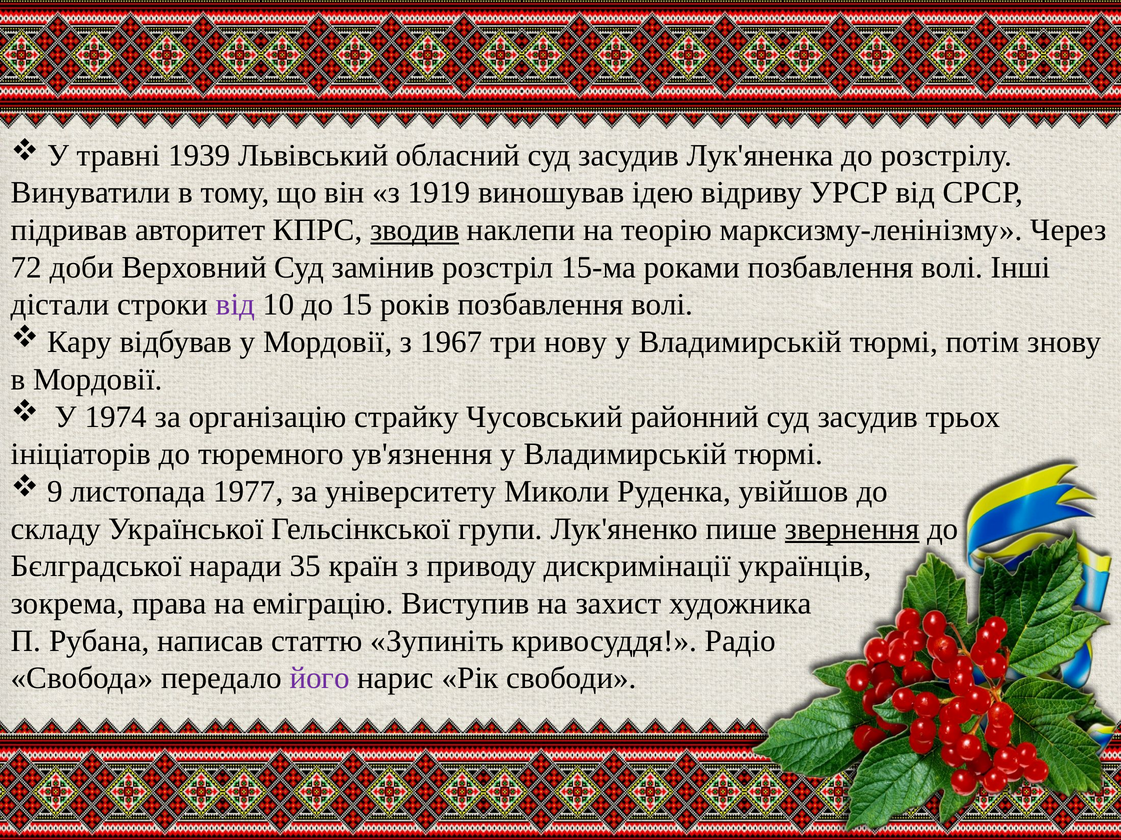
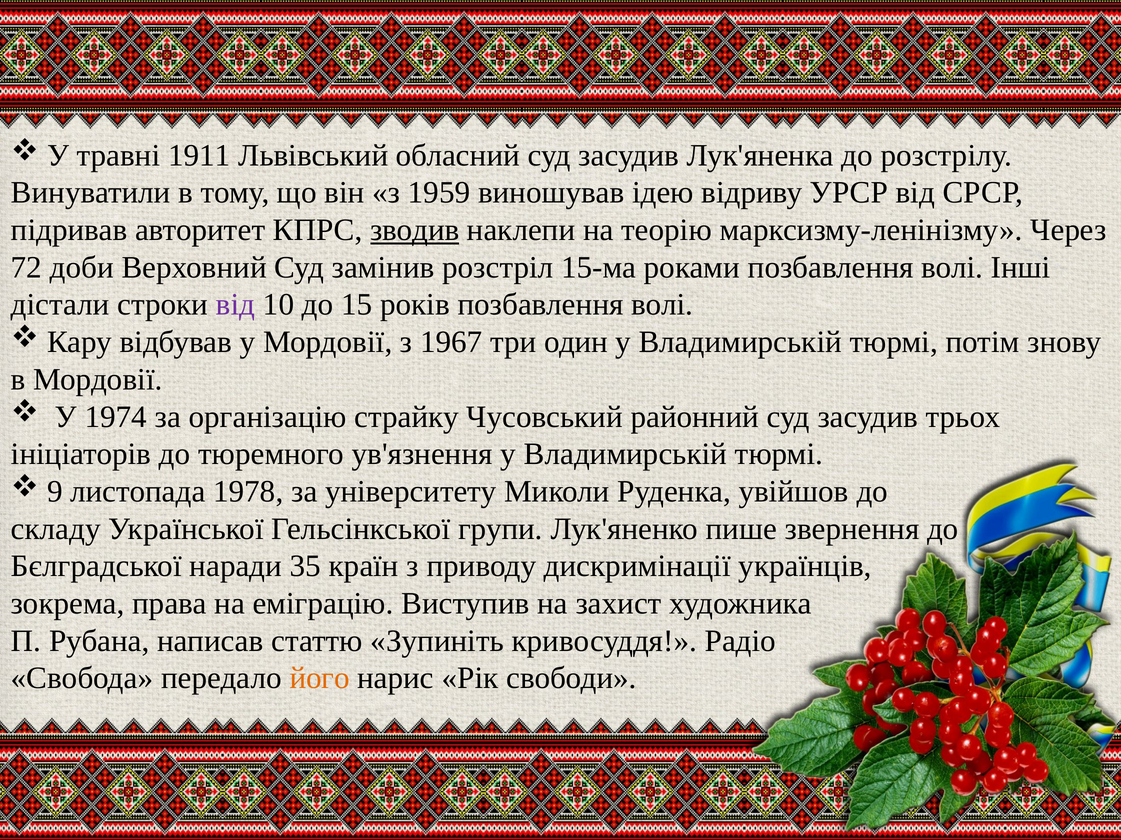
1939: 1939 -> 1911 (199, 155)
1919: 1919 -> 1959 (439, 193)
нову: нову -> один (576, 342)
1977: 1977 -> 1978 (248, 492)
звернення underline: present -> none (852, 529)
його colour: purple -> orange (320, 679)
